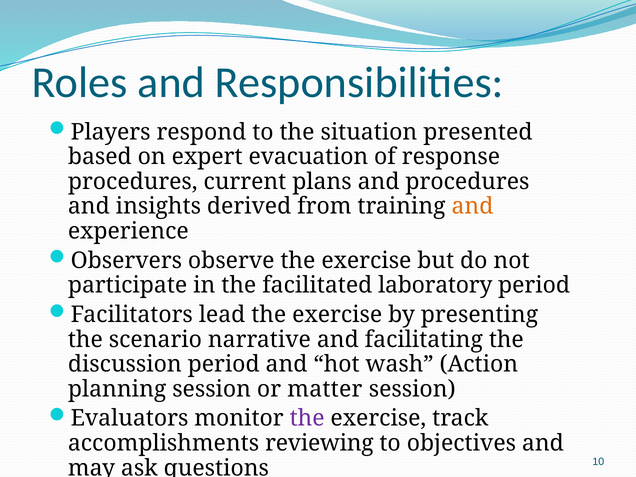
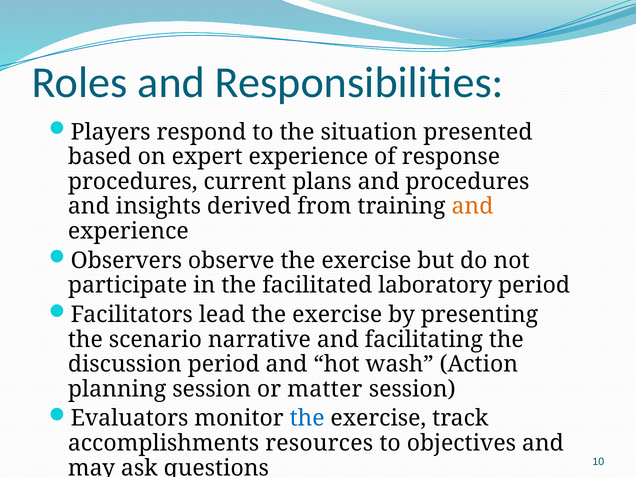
expert evacuation: evacuation -> experience (308, 157)
the colour: purple -> blue (307, 418)
reviewing: reviewing -> resources (319, 443)
